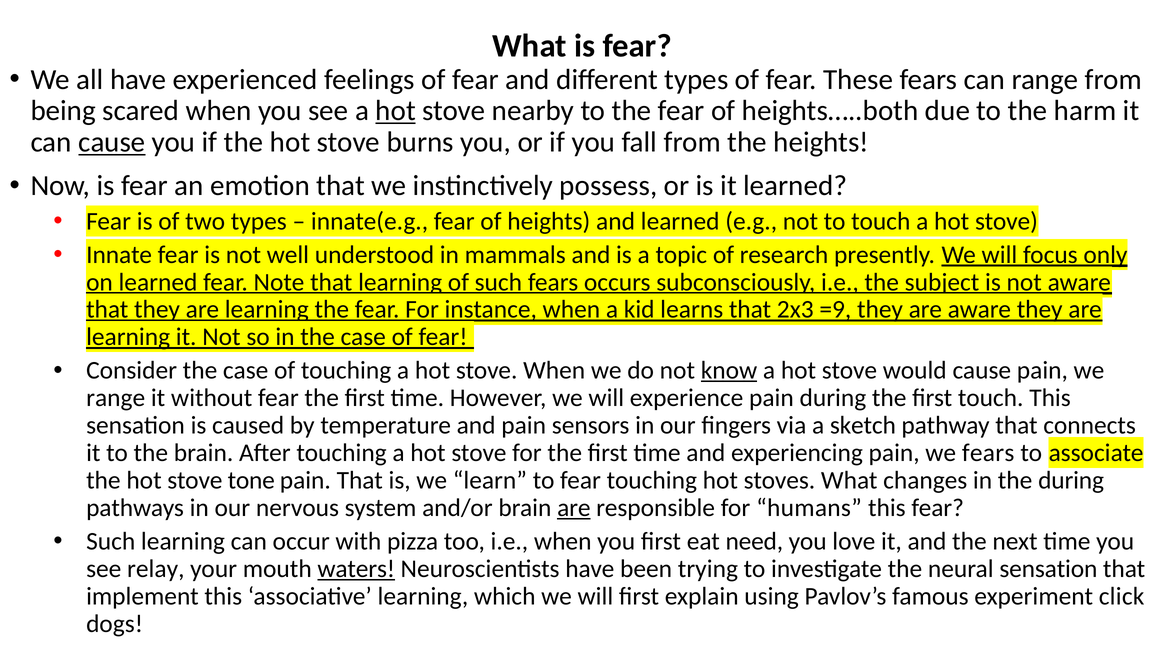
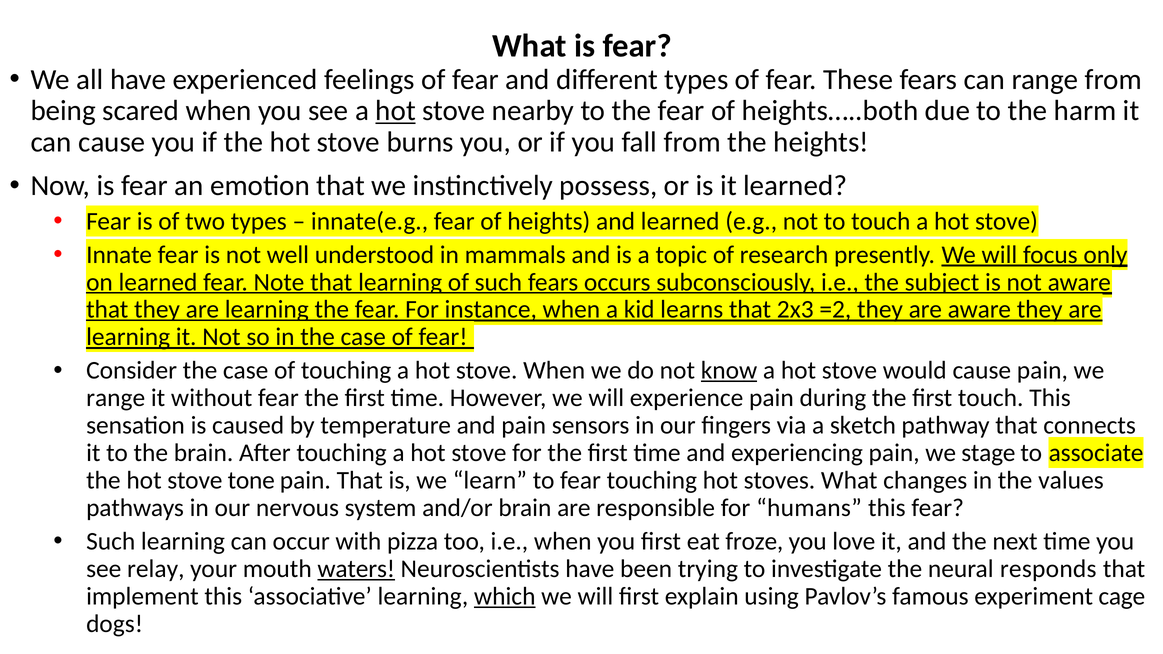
cause underline: present -> none (112, 142)
=9: =9 -> =2 (835, 310)
we fears: fears -> stage (988, 453)
the during: during -> values (1071, 481)
are underline: present -> none (574, 508)
need: need -> froze (754, 542)
neural sensation: sensation -> responds (1048, 569)
which underline: none -> present (505, 596)
click: click -> cage (1122, 596)
